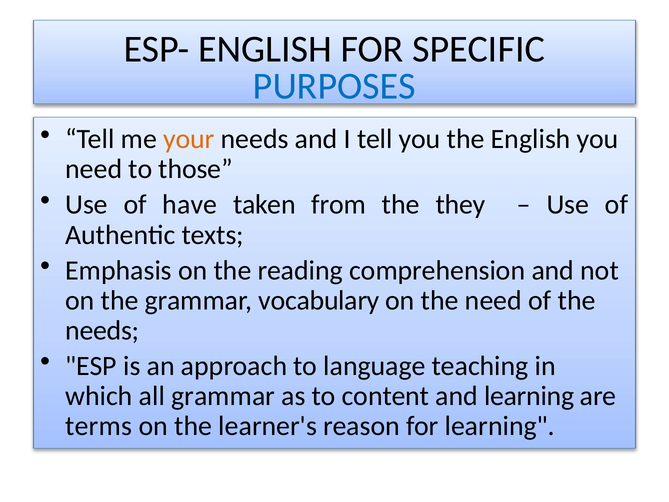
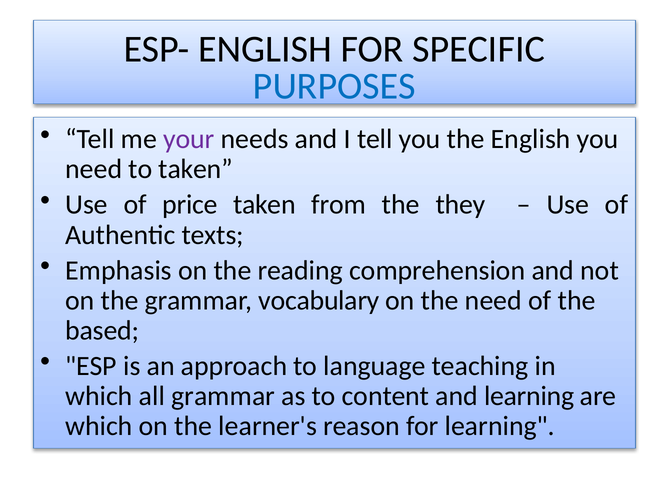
your colour: orange -> purple (189, 139)
to those: those -> taken (196, 169)
have: have -> price (190, 205)
needs: needs -> based (102, 330)
terms: terms -> which (99, 426)
